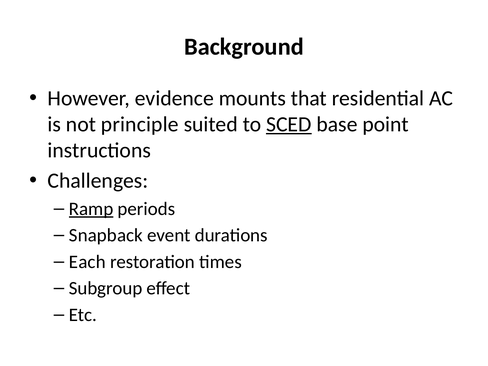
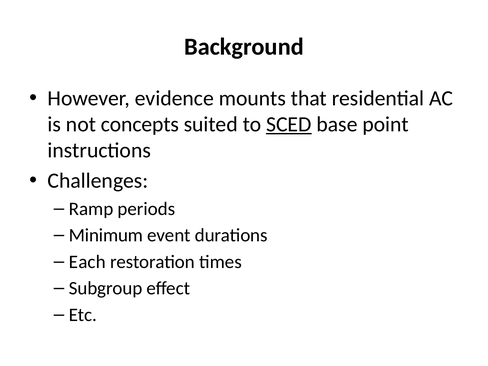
principle: principle -> concepts (140, 124)
Ramp underline: present -> none (91, 209)
Snapback: Snapback -> Minimum (106, 235)
